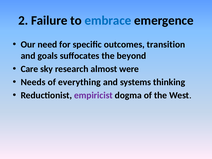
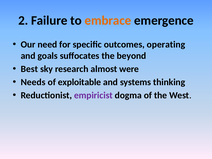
embrace colour: blue -> orange (108, 21)
transition: transition -> operating (166, 44)
Care: Care -> Best (29, 69)
everything: everything -> exploitable (80, 82)
